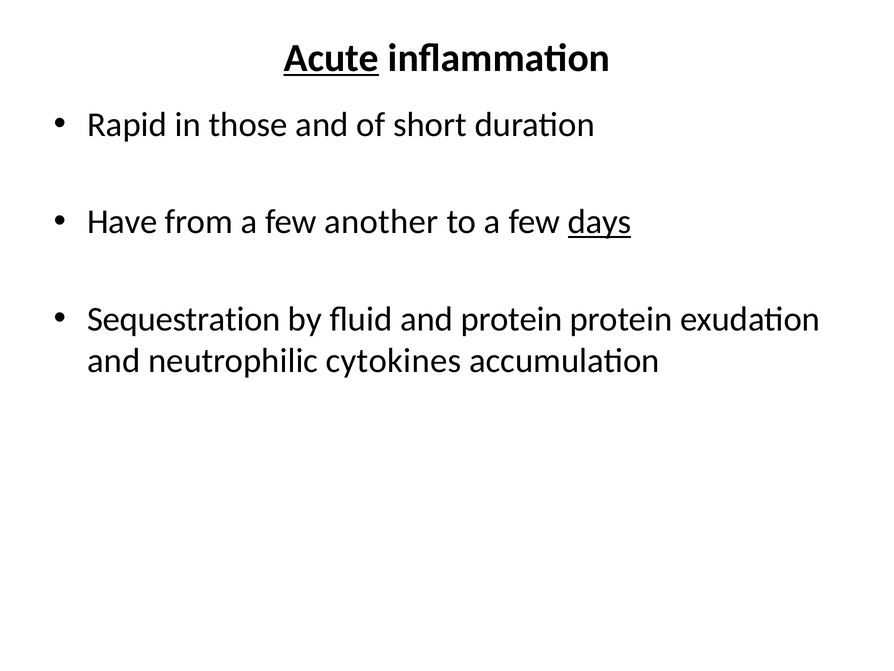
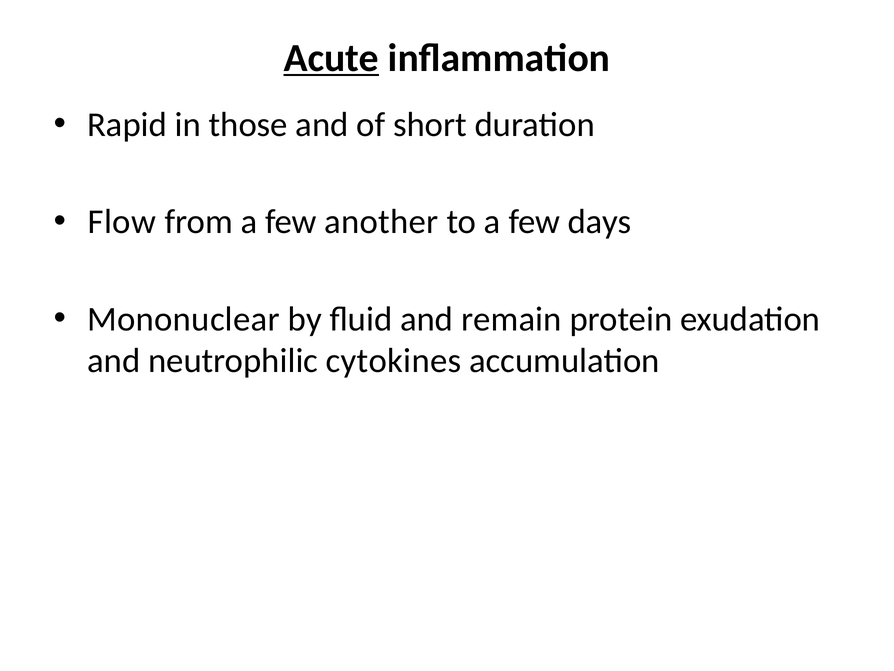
Have: Have -> Flow (122, 222)
days underline: present -> none (600, 222)
Sequestration: Sequestration -> Mononuclear (184, 319)
and protein: protein -> remain (511, 319)
